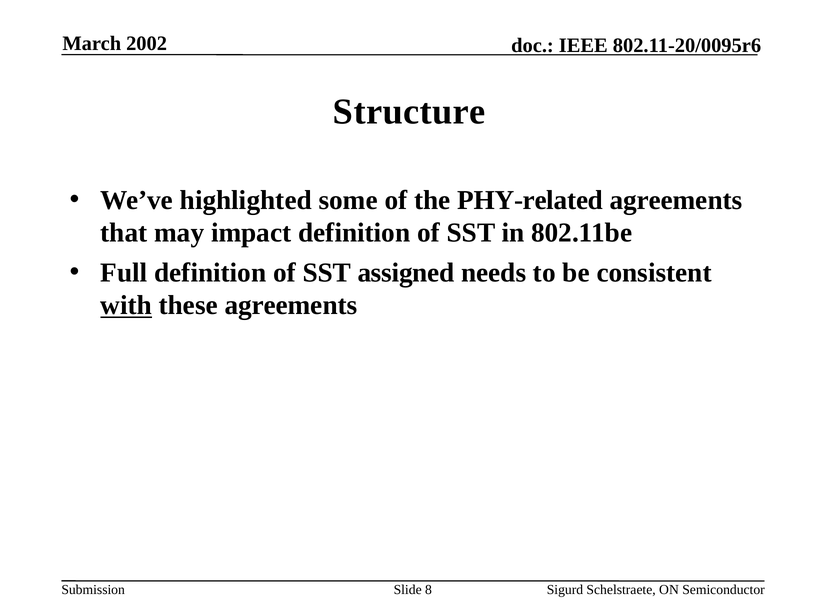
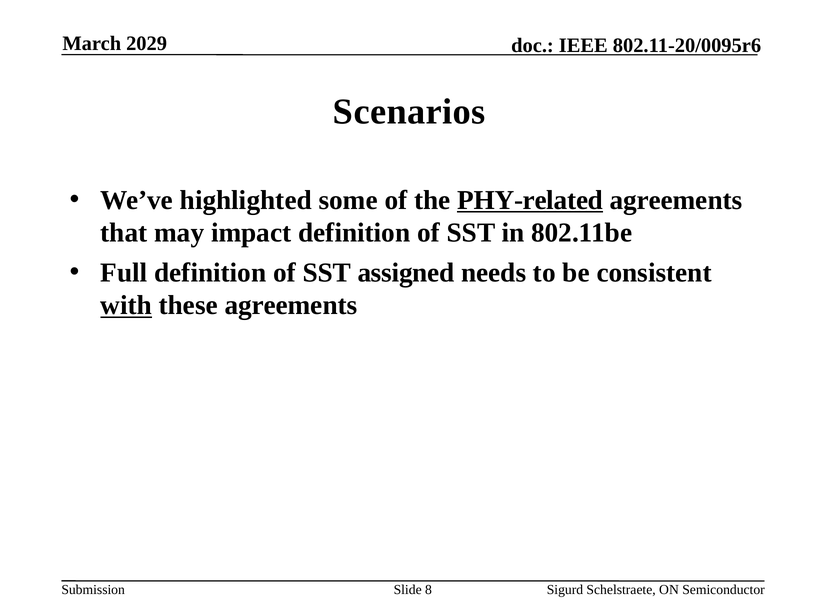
2002: 2002 -> 2029 (147, 43)
Structure: Structure -> Scenarios (409, 112)
PHY-related underline: none -> present (530, 200)
